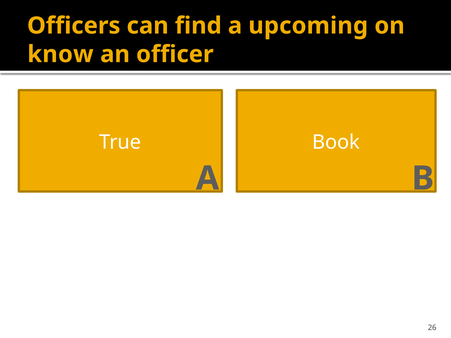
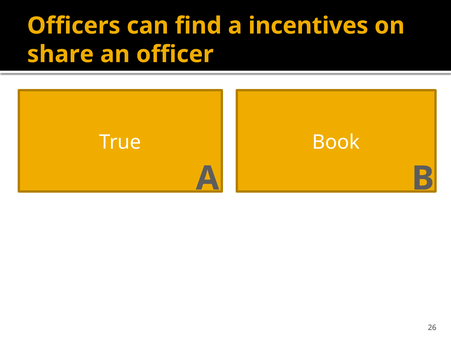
upcoming: upcoming -> incentives (308, 26)
know: know -> share (60, 54)
